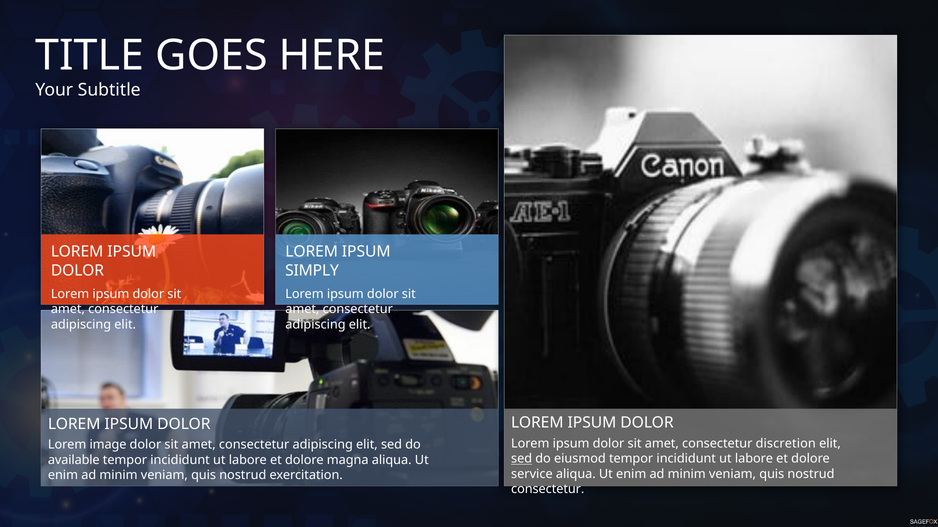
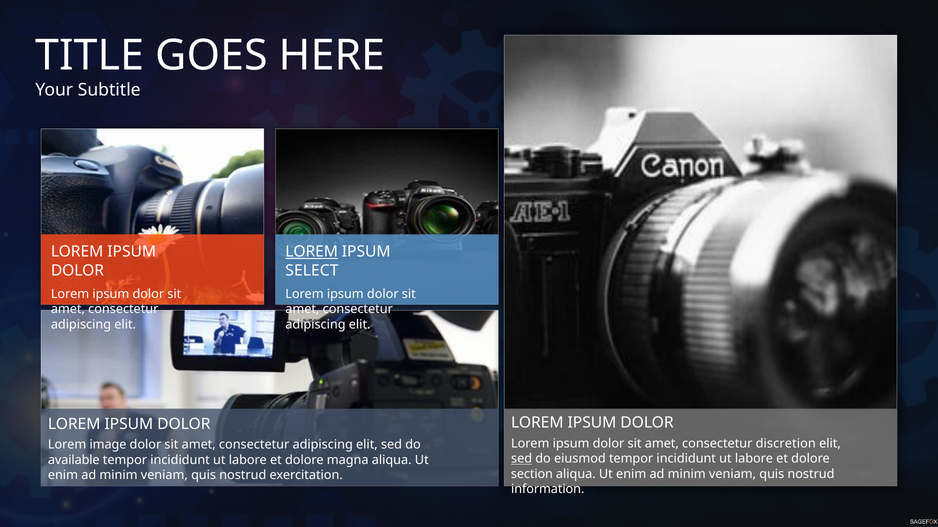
LOREM underline: none -> present (312, 252)
SIMPLY: SIMPLY -> SELECT (312, 271)
service: service -> section (532, 475)
consectetur: consectetur -> information (548, 490)
